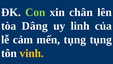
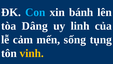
Con colour: light green -> light blue (35, 12)
chân: chân -> bánh (81, 12)
mến tụng: tụng -> sống (75, 39)
